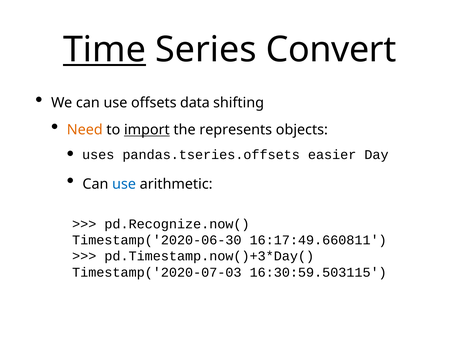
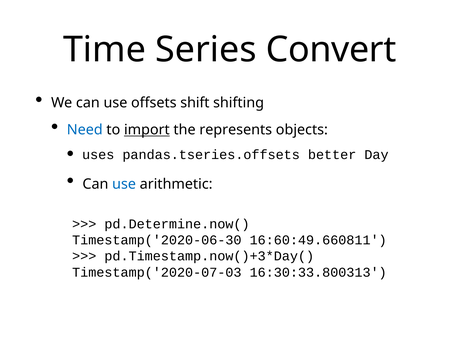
Time underline: present -> none (104, 50)
data: data -> shift (195, 103)
Need colour: orange -> blue (85, 130)
easier: easier -> better (332, 155)
pd.Recognize.now(: pd.Recognize.now( -> pd.Determine.now( (177, 224)
16:17:49.660811: 16:17:49.660811 -> 16:60:49.660811 (318, 240)
16:30:59.503115: 16:30:59.503115 -> 16:30:33.800313 (318, 273)
